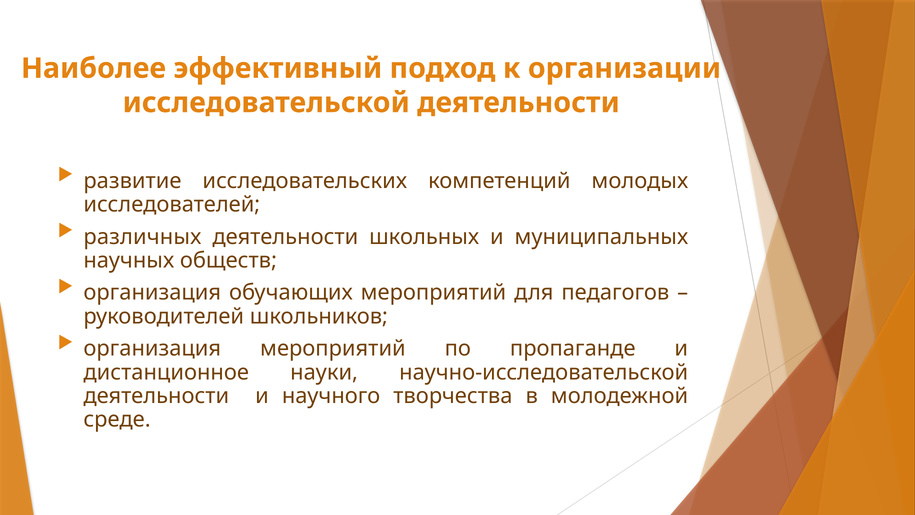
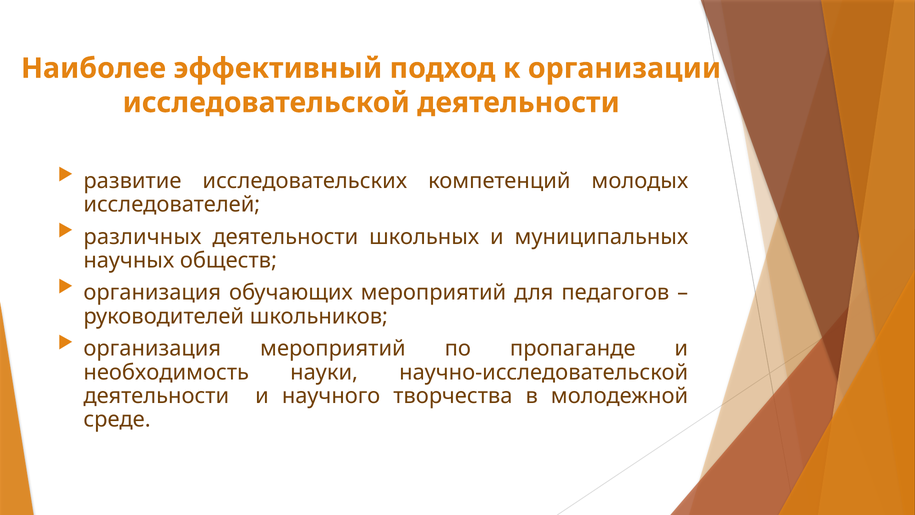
дистанционное: дистанционное -> необходимость (166, 372)
